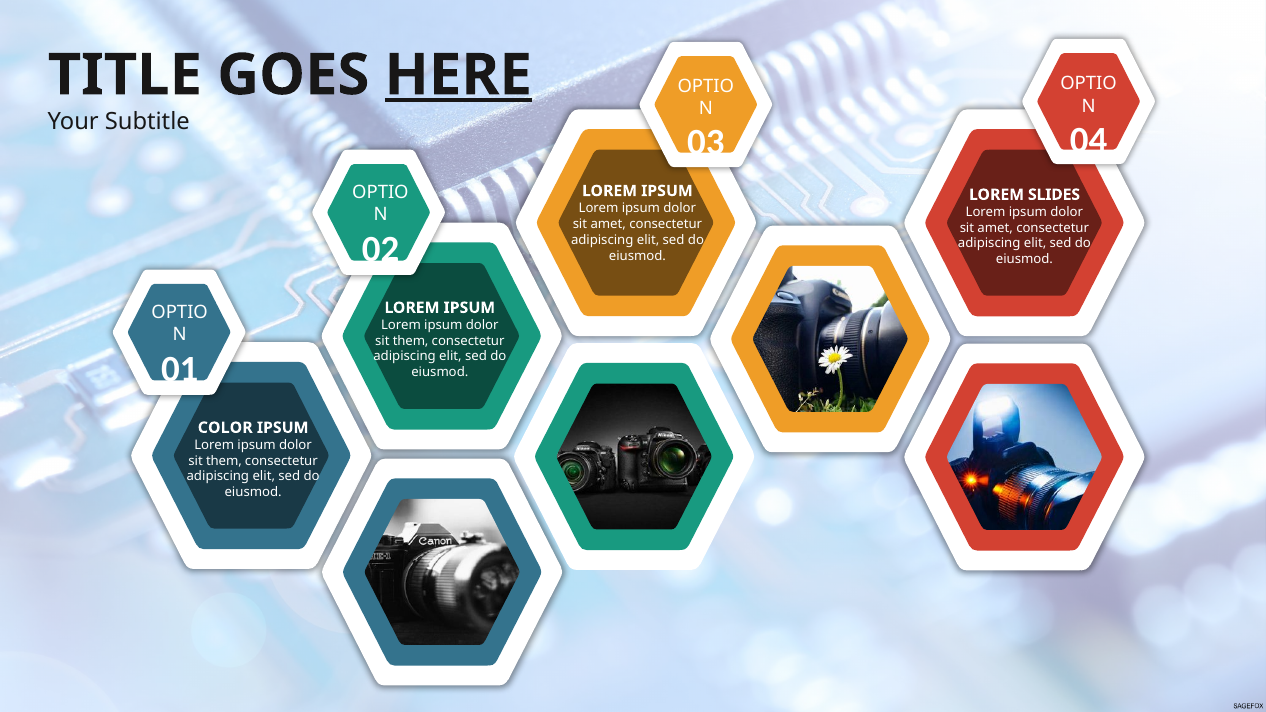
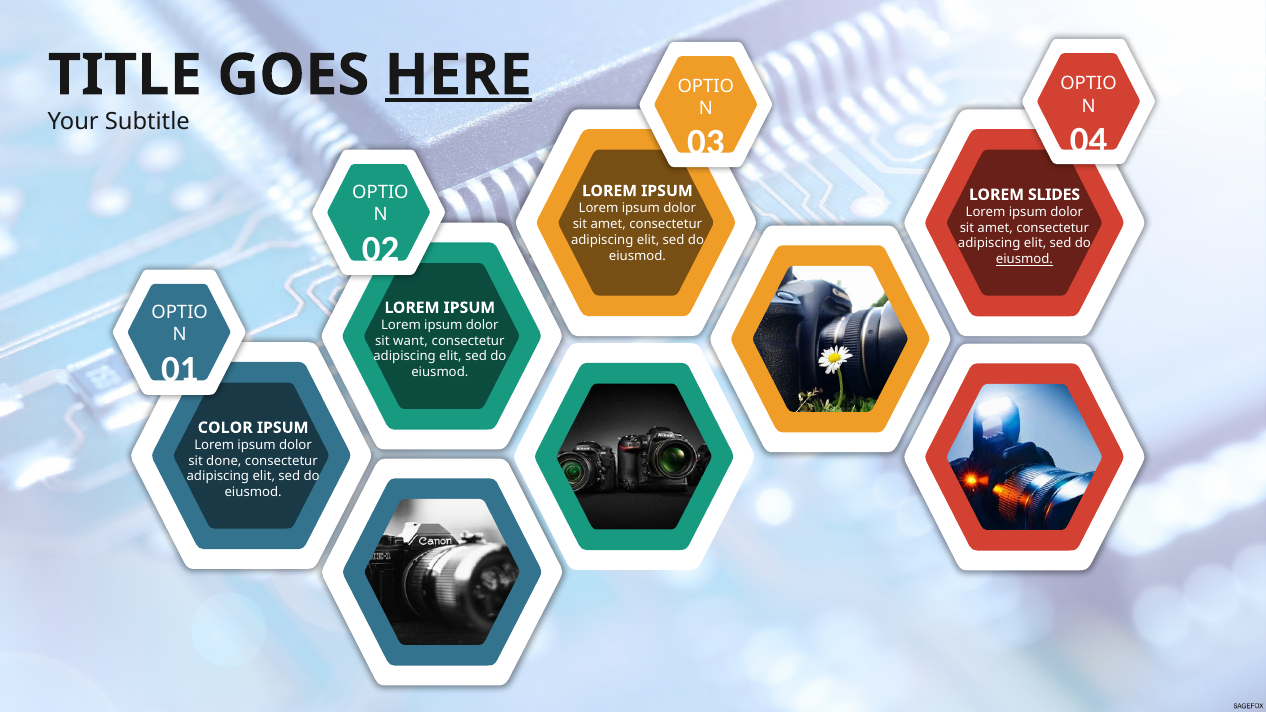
eiusmod underline: none -> present (1024, 259)
them: them -> want (411, 341)
them: them -> done (224, 461)
